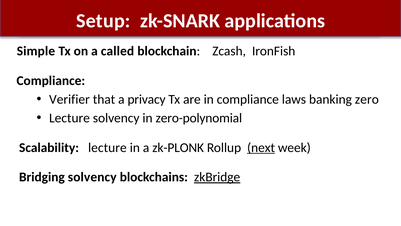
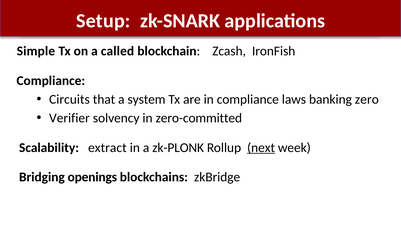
Verifier: Verifier -> Circuits (69, 99)
privacy: privacy -> system (147, 99)
Lecture: Lecture -> Verifier (69, 118)
zero-polynomial: zero-polynomial -> zero-committed (199, 118)
Scalability lecture: lecture -> extract (107, 147)
Bridging solvency: solvency -> openings (92, 177)
zkBridge underline: present -> none (217, 177)
